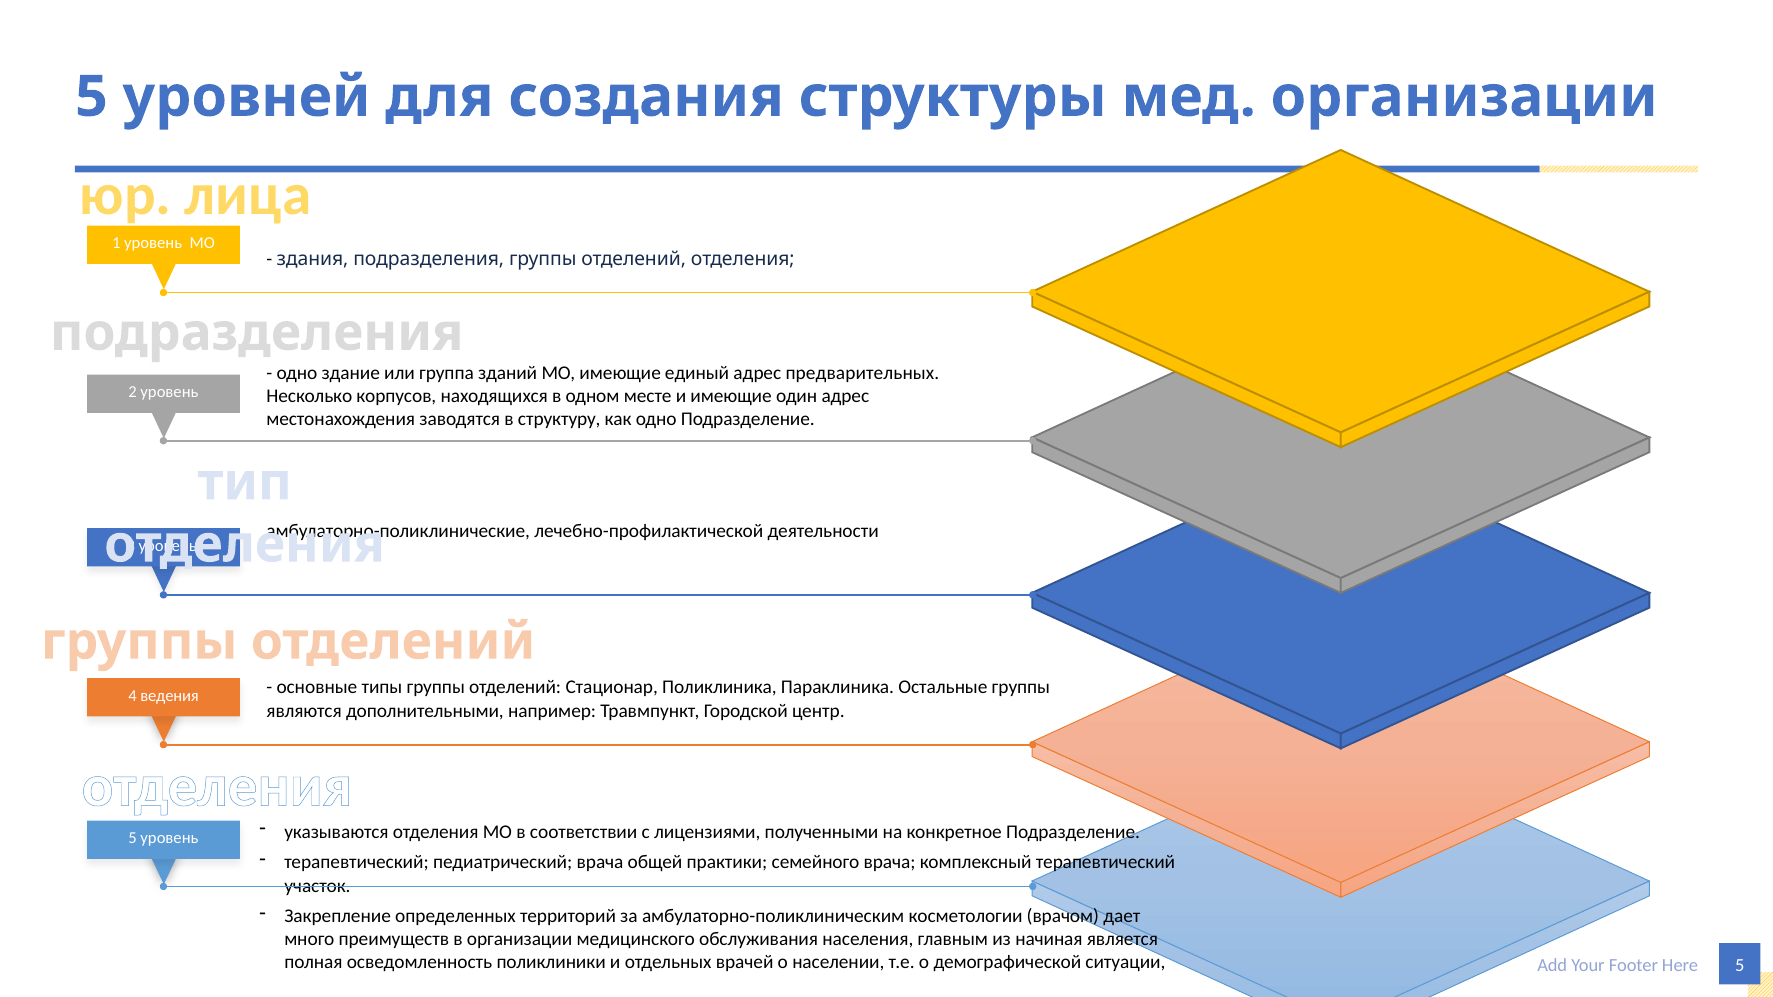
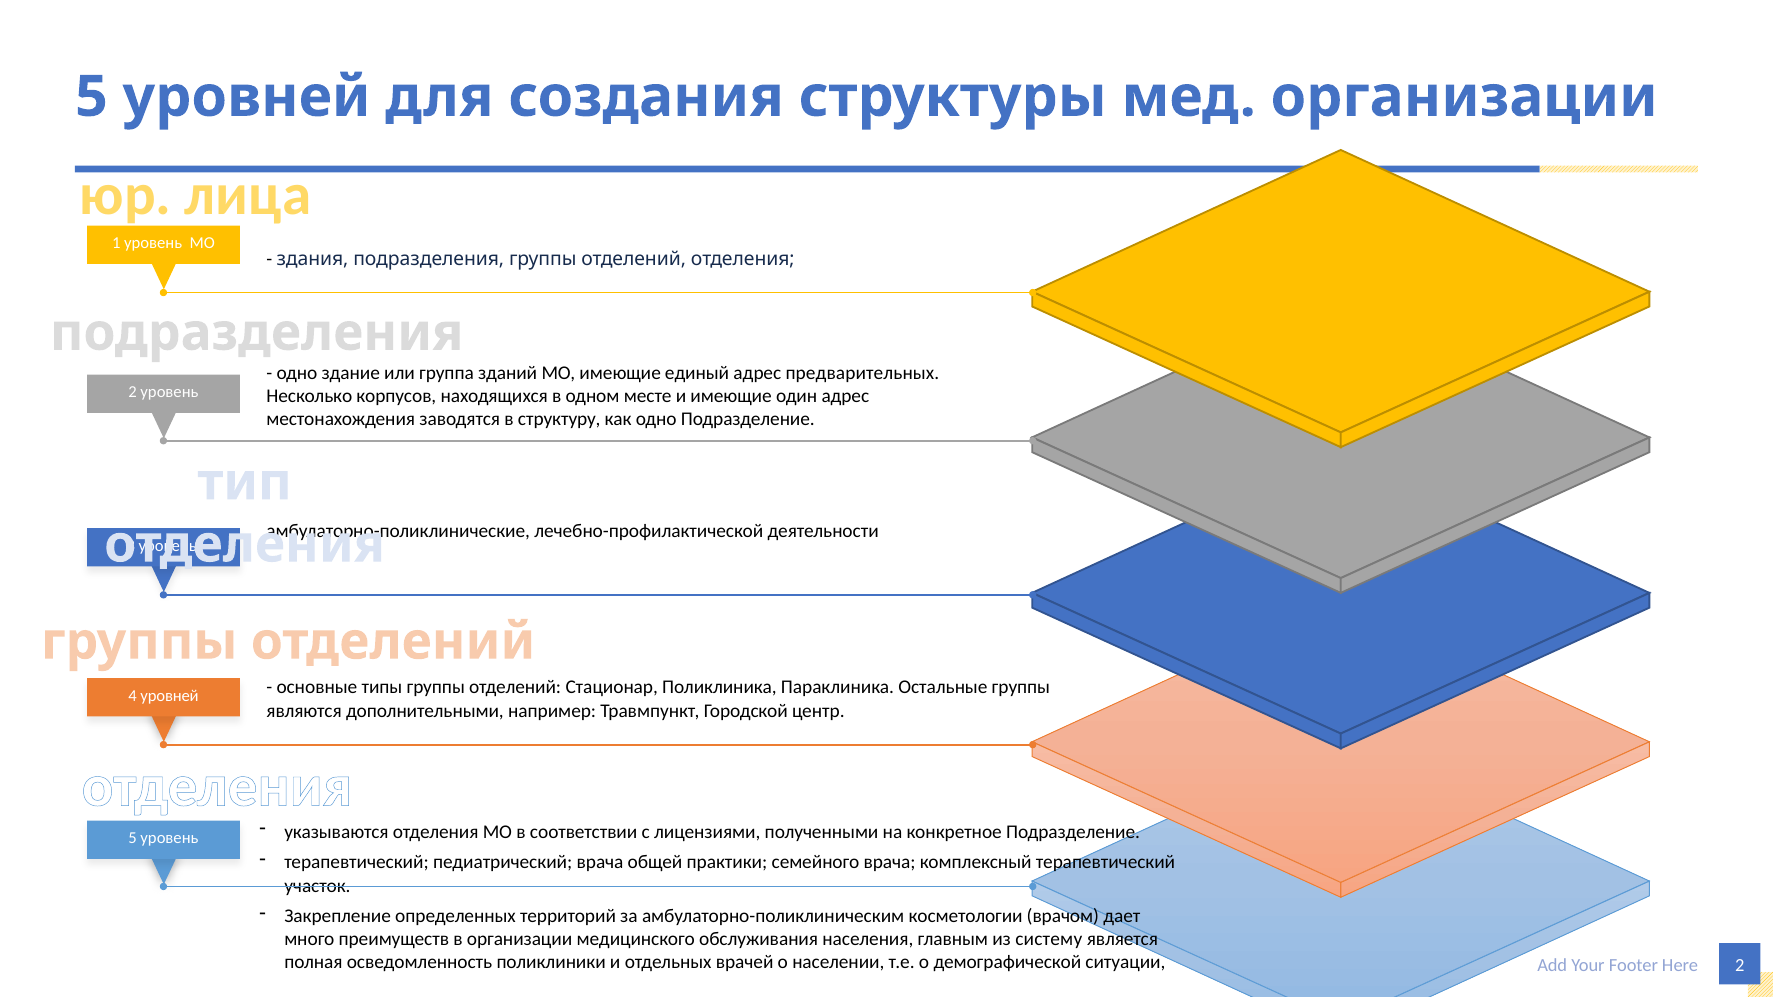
4 ведения: ведения -> уровней (170, 696)
начиная: начиная -> систему (1049, 939)
Here 5: 5 -> 2 (1740, 965)
